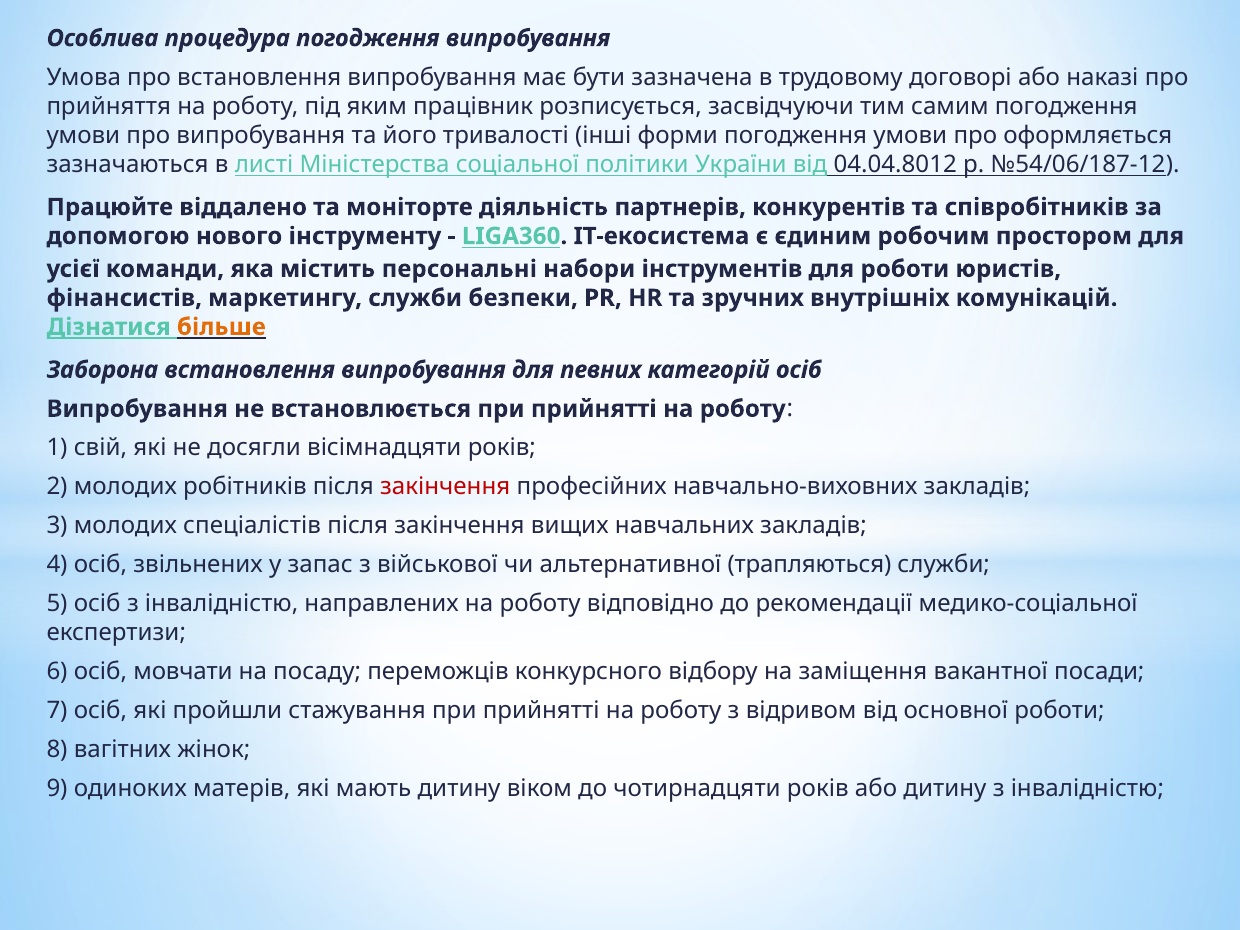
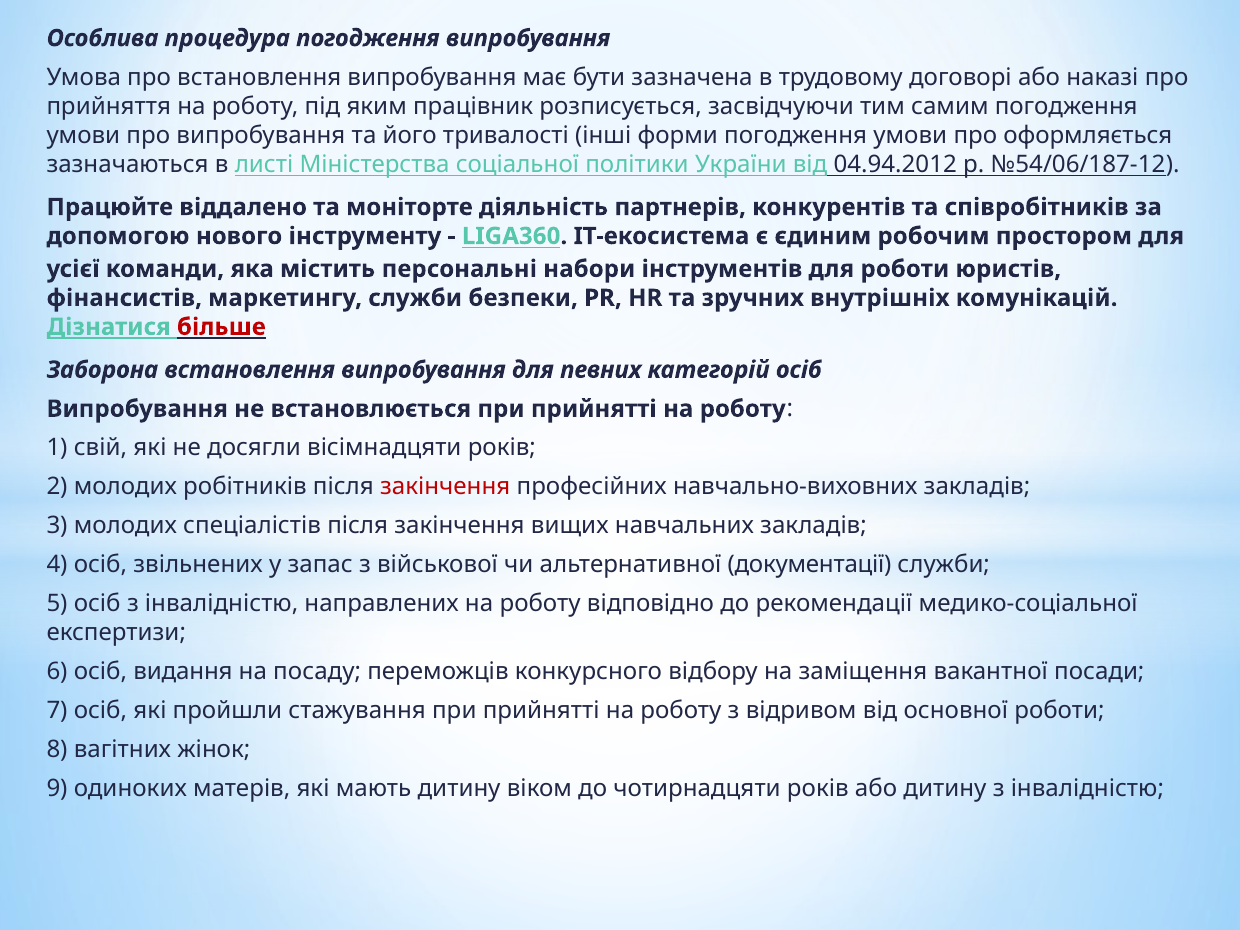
04.04.8012: 04.04.8012 -> 04.94.2012 (895, 164)
більше colour: orange -> red (221, 327)
трапляються: трапляються -> документації (809, 565)
мовчати: мовчати -> видання (183, 672)
